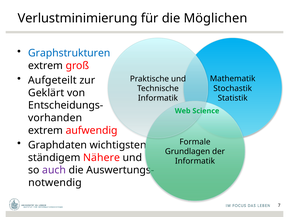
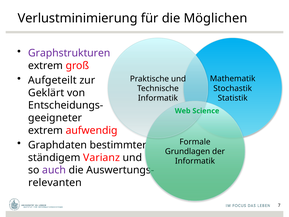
Graphstrukturen colour: blue -> purple (69, 53)
vorhanden: vorhanden -> geeigneter (55, 118)
wichtigsten: wichtigsten -> bestimmter (118, 145)
Nähere: Nähere -> Varianz (102, 157)
notwendig: notwendig -> relevanten (55, 182)
